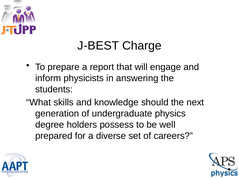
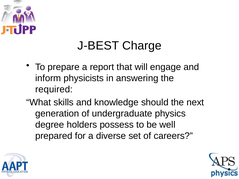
students: students -> required (54, 89)
